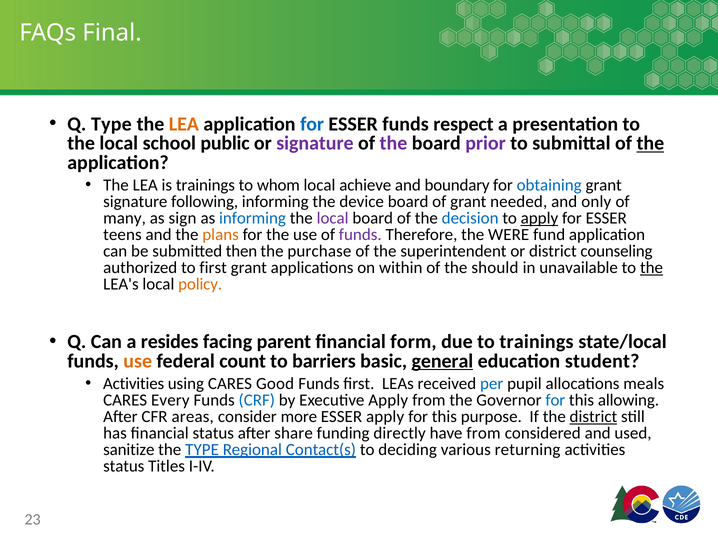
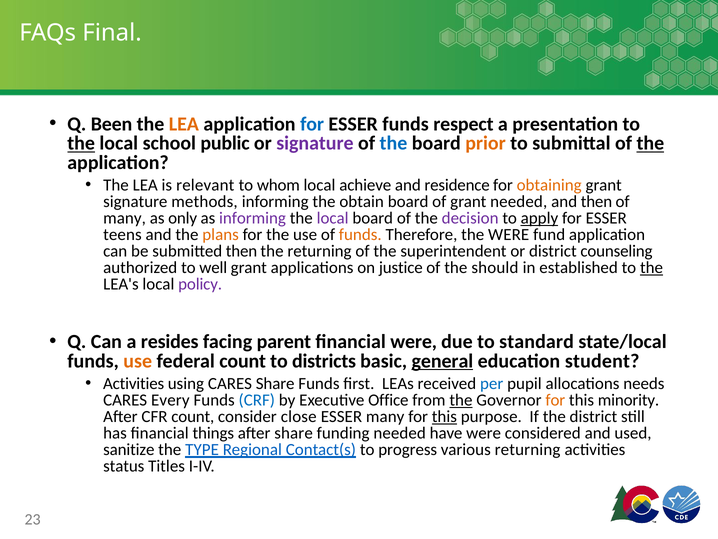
Q Type: Type -> Been (112, 124)
the underline: none -> present (81, 143)
the colour: purple -> blue (393, 143)
prior colour: purple -> orange (486, 143)
is trainings: trainings -> relevant (205, 185)
boundary: boundary -> residence (457, 185)
obtaining colour: blue -> orange (549, 185)
following: following -> methods (205, 202)
device: device -> obtain (362, 202)
and only: only -> then (596, 202)
sign: sign -> only (183, 218)
informing colour: blue -> purple (253, 218)
decision colour: blue -> purple (470, 218)
funds colour: purple -> orange (360, 235)
the purchase: purchase -> returning (319, 251)
to first: first -> well (213, 268)
within: within -> justice (401, 268)
unavailable: unavailable -> established (579, 268)
policy colour: orange -> purple (200, 284)
financial form: form -> were (414, 341)
to trainings: trainings -> standard (537, 341)
barriers: barriers -> districts (324, 361)
CARES Good: Good -> Share (275, 383)
meals: meals -> needs (644, 383)
Executive Apply: Apply -> Office (388, 400)
the underline: none -> present (461, 400)
for colour: blue -> orange (555, 400)
allowing: allowing -> minority (629, 400)
CFR areas: areas -> count (193, 416)
more: more -> close (299, 416)
ESSER apply: apply -> many (385, 416)
this underline: none -> present (444, 416)
district underline: present -> none (593, 416)
financial status: status -> things (213, 433)
funding directly: directly -> needed (400, 433)
have from: from -> were (484, 433)
deciding: deciding -> progress (408, 449)
